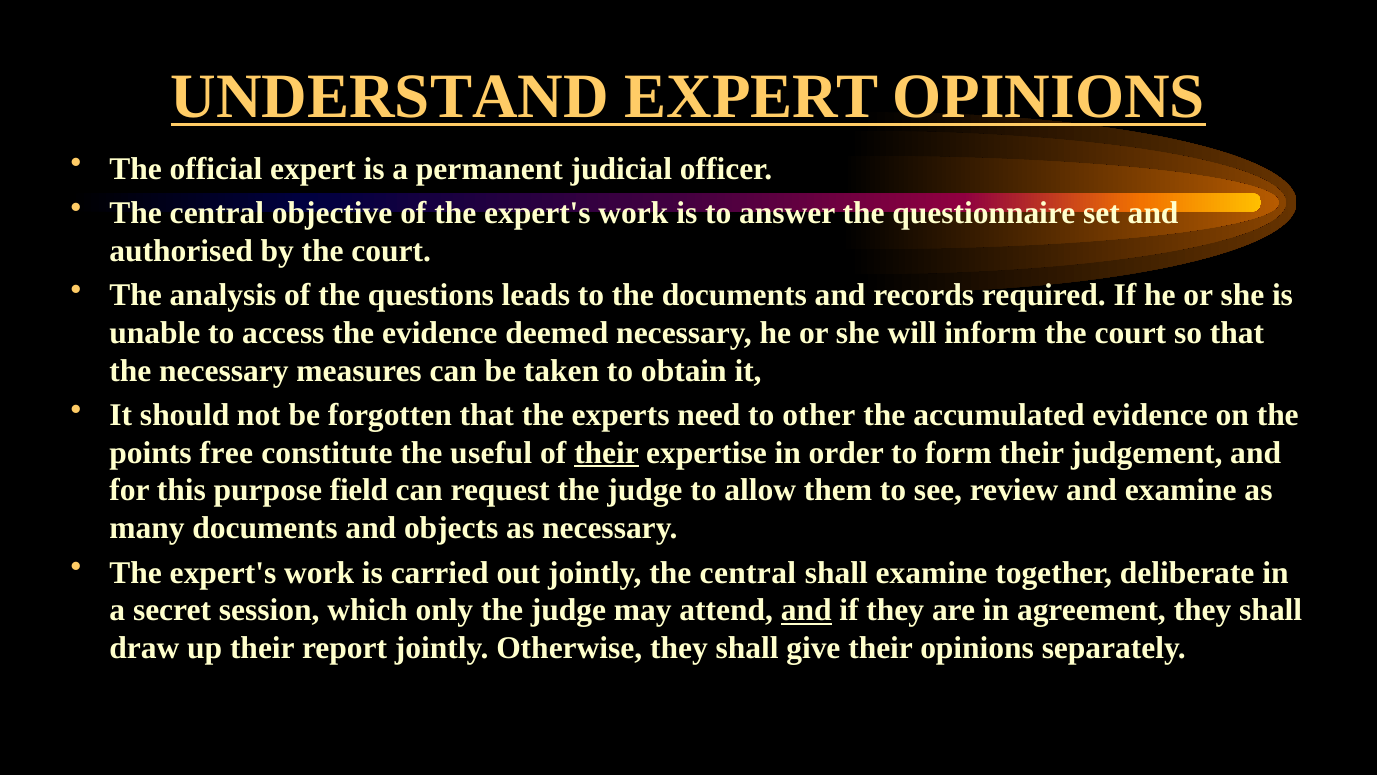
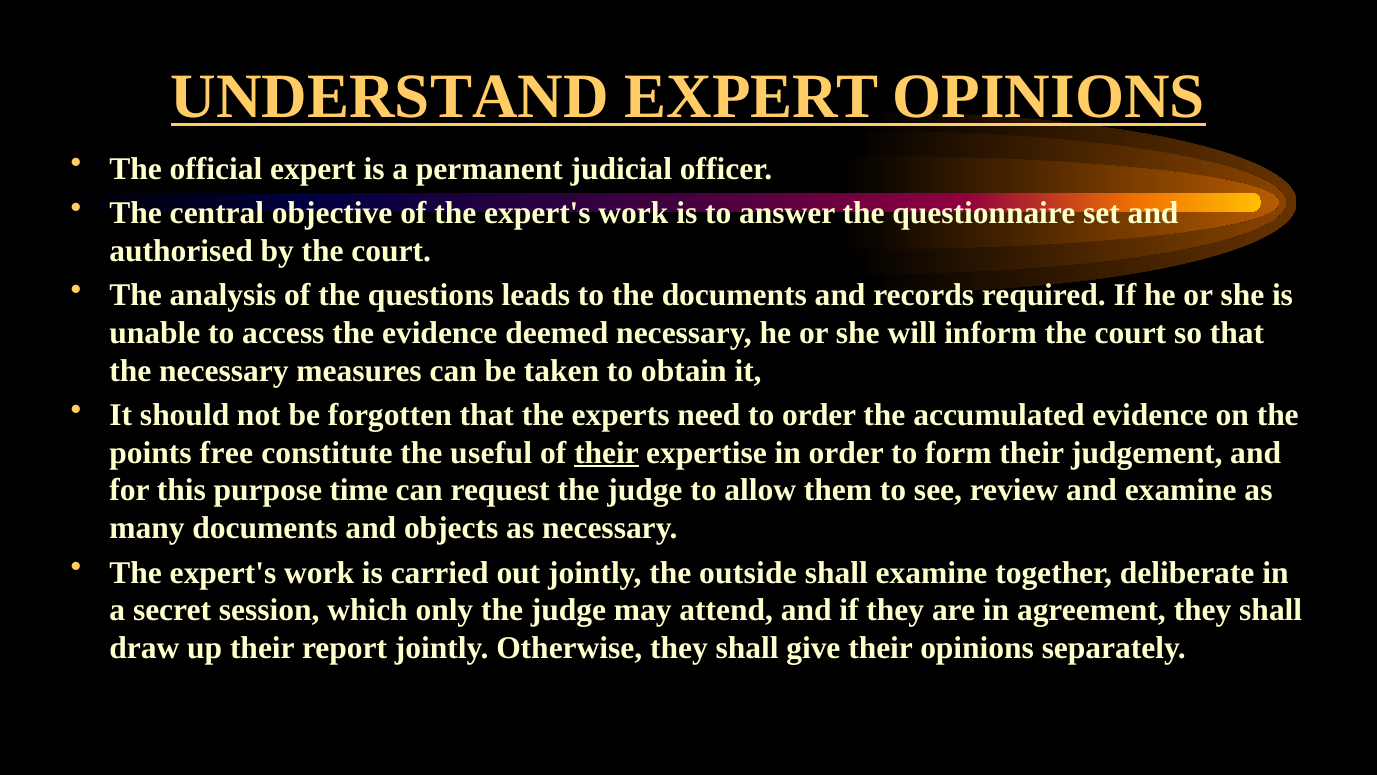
to other: other -> order (819, 415)
field: field -> time (359, 490)
jointly the central: central -> outside (748, 572)
and underline: present -> none (806, 610)
